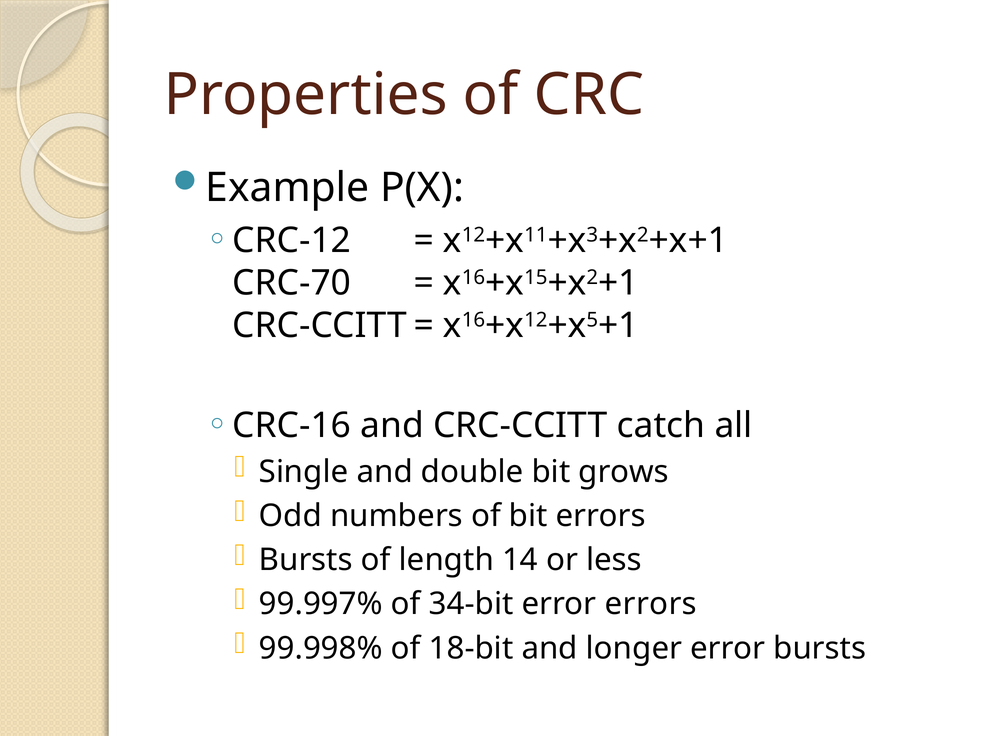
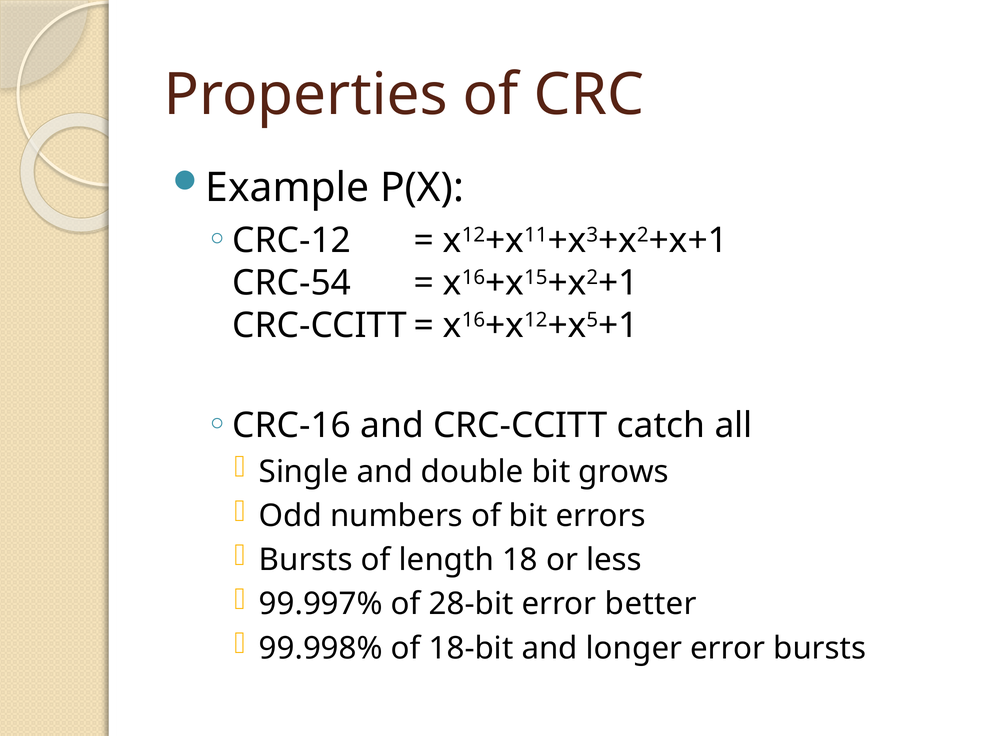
CRC-70: CRC-70 -> CRC-54 (292, 283)
14: 14 -> 18 (520, 560)
34-bit: 34-bit -> 28-bit (471, 604)
error errors: errors -> better (651, 604)
